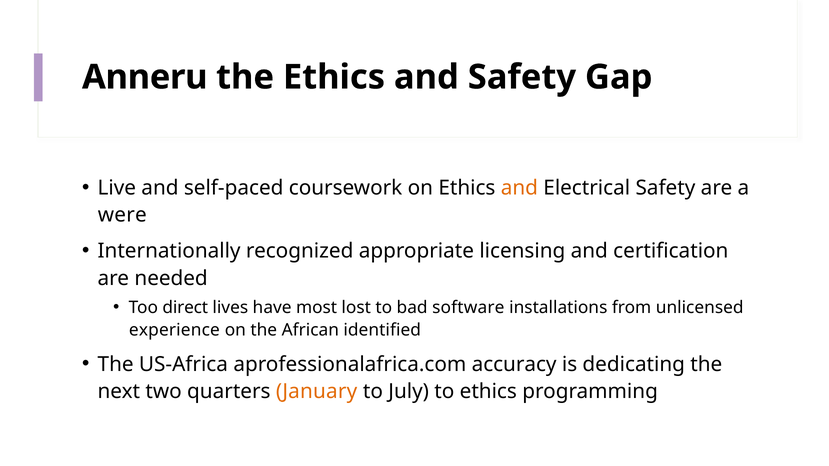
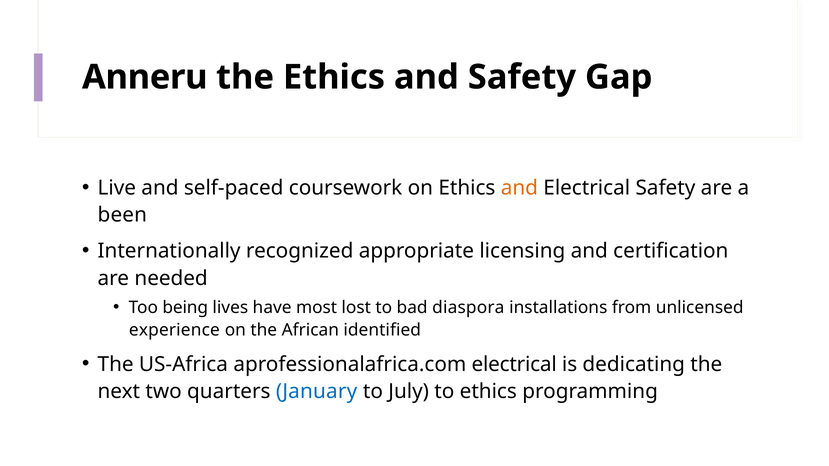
were: were -> been (122, 215)
direct: direct -> being (185, 308)
software: software -> diaspora (468, 308)
aprofessionalafrica.com accuracy: accuracy -> electrical (514, 364)
January colour: orange -> blue (317, 392)
